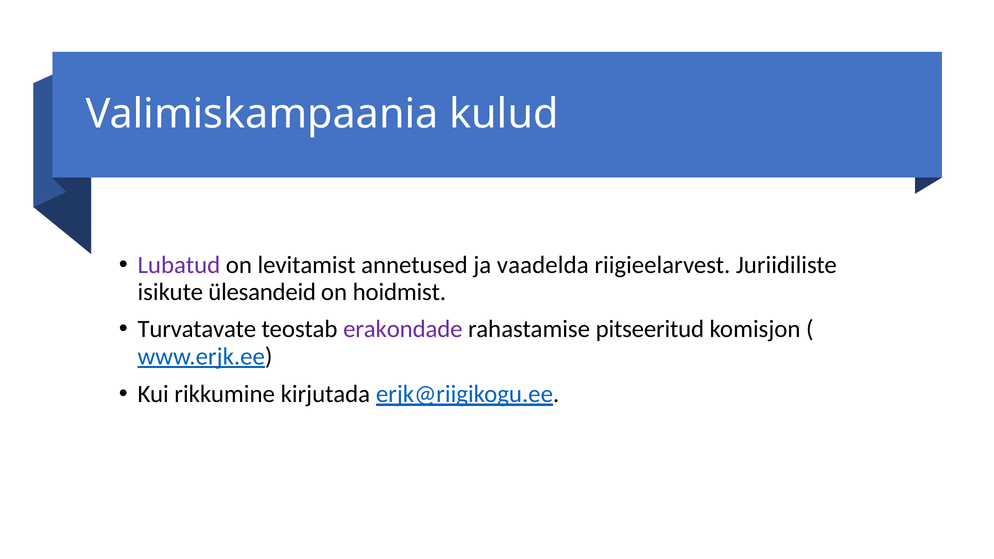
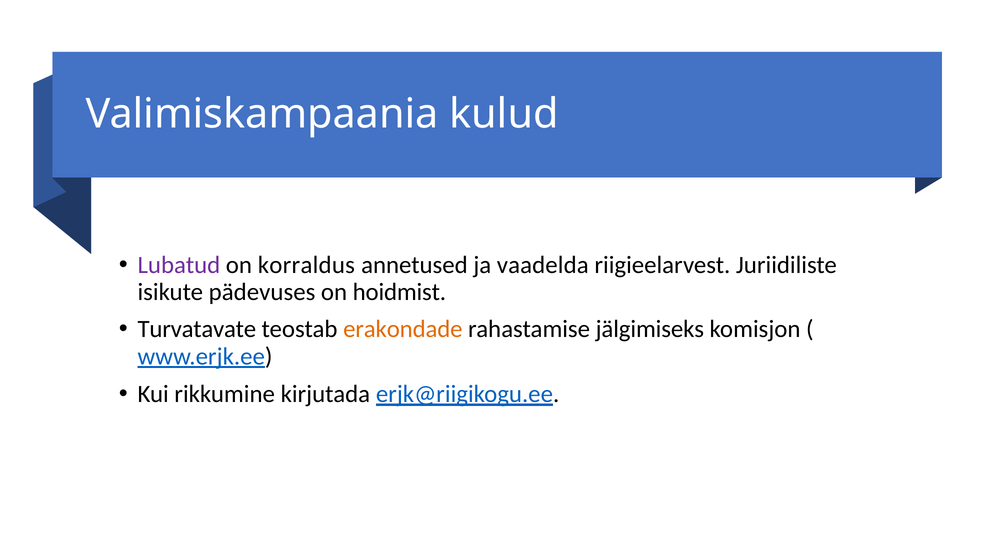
levitamist: levitamist -> korraldus (306, 265)
ülesandeid: ülesandeid -> pädevuses (262, 292)
erakondade colour: purple -> orange (403, 329)
pitseeritud: pitseeritud -> jälgimiseks (650, 329)
